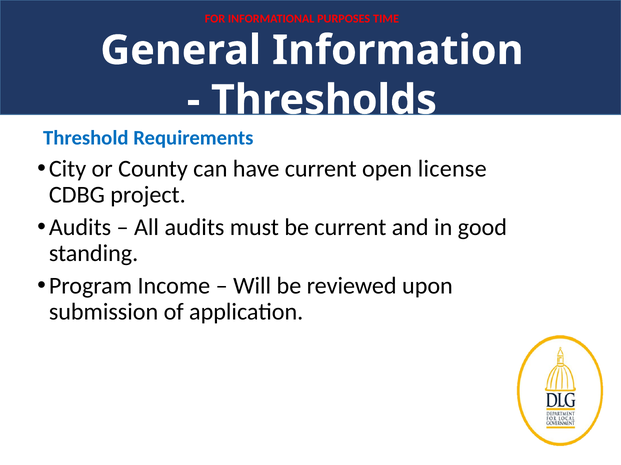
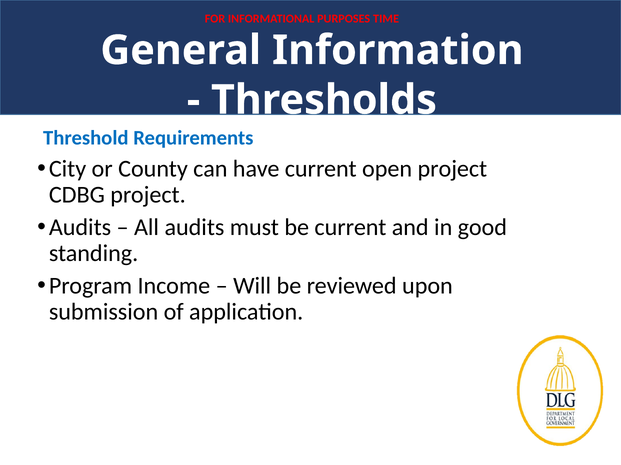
open license: license -> project (452, 169)
